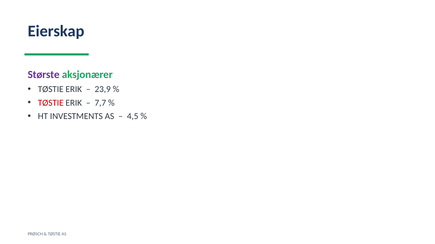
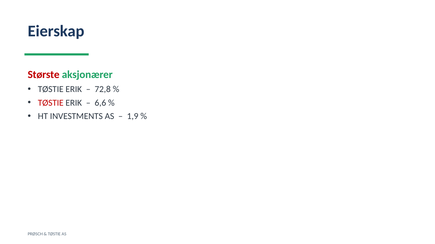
Største colour: purple -> red (44, 75)
23,9: 23,9 -> 72,8 (103, 89)
7,7: 7,7 -> 6,6 (100, 103)
4,5: 4,5 -> 1,9 (133, 117)
